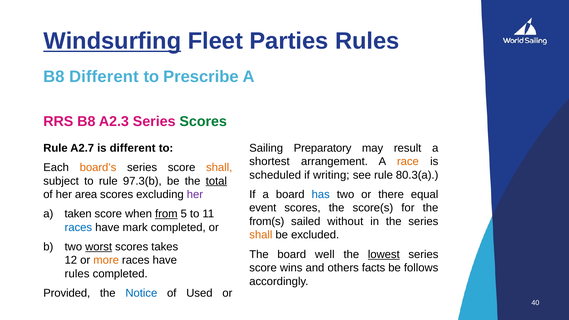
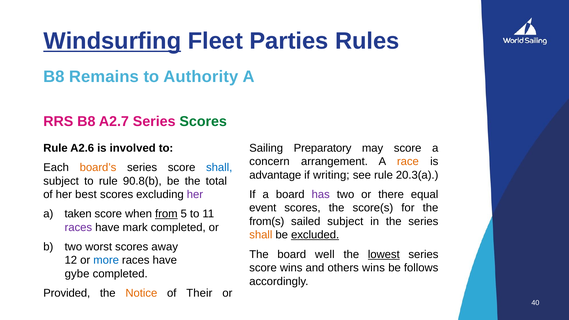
B8 Different: Different -> Remains (104, 77)
Prescribe: Prescribe -> Authority (201, 77)
A2.3: A2.3 -> A2.7 (114, 121)
A2.7: A2.7 -> A2.6 (82, 148)
is different: different -> involved (133, 148)
may result: result -> score (408, 148)
shortest: shortest -> concern (269, 162)
shall colour: orange -> blue (219, 168)
scheduled: scheduled -> advantage (275, 175)
80.3(a: 80.3(a -> 20.3(a (417, 175)
97.3(b: 97.3(b -> 90.8(b (142, 181)
total underline: present -> none (216, 181)
area: area -> best (86, 194)
has colour: blue -> purple (321, 194)
sailed without: without -> subject (345, 221)
races colour: blue -> purple (78, 227)
excluded underline: none -> present (315, 235)
worst underline: present -> none (99, 247)
takes: takes -> away (165, 247)
more colour: orange -> blue (106, 260)
others facts: facts -> wins (373, 268)
rules: rules -> gybe (77, 274)
Notice colour: blue -> orange (141, 293)
Used: Used -> Their (199, 293)
